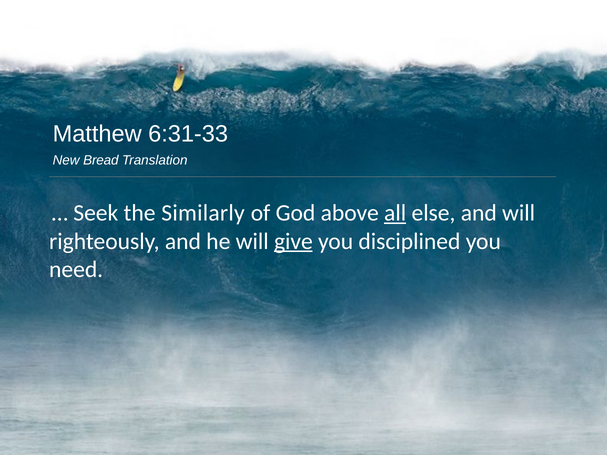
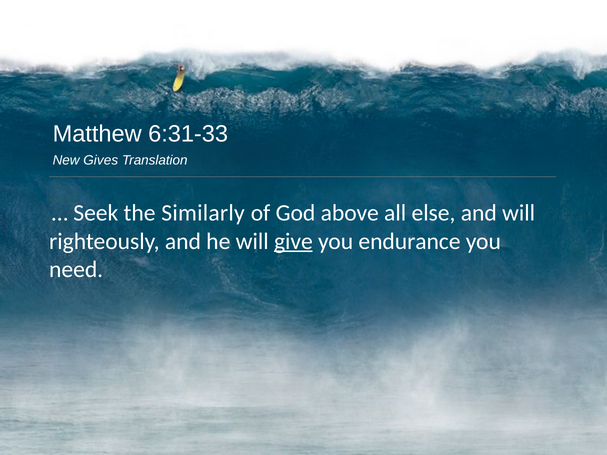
Bread: Bread -> Gives (101, 160)
all underline: present -> none (395, 213)
disciplined: disciplined -> endurance (409, 241)
